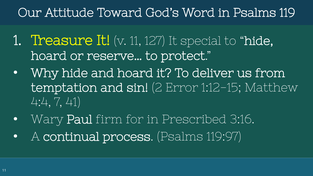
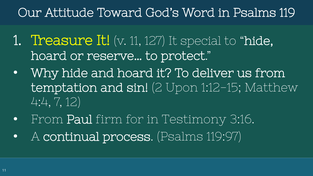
Error: Error -> Upon (182, 88)
41: 41 -> 12 (73, 102)
Wary: Wary -> From (47, 119)
Prescribed: Prescribed -> Testimony (194, 119)
